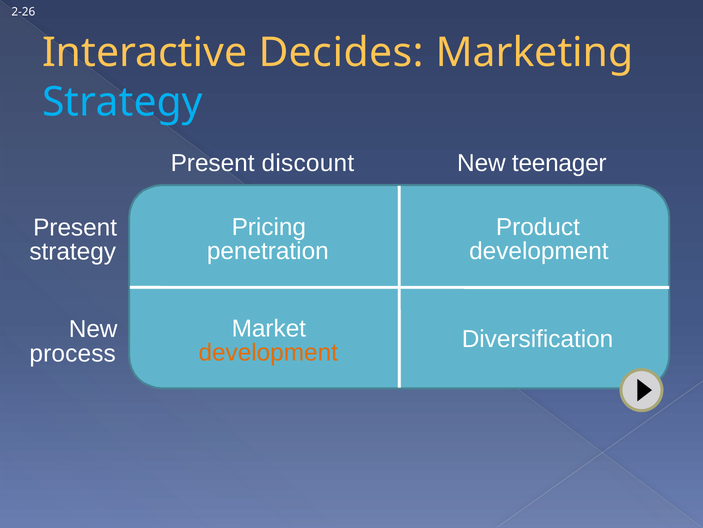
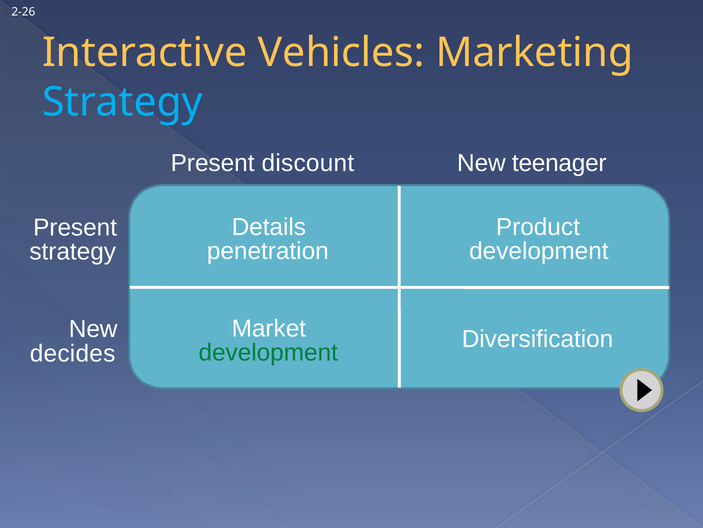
Decides: Decides -> Vehicles (341, 53)
Pricing: Pricing -> Details (269, 227)
development colour: orange -> green (268, 352)
process: process -> decides (73, 353)
